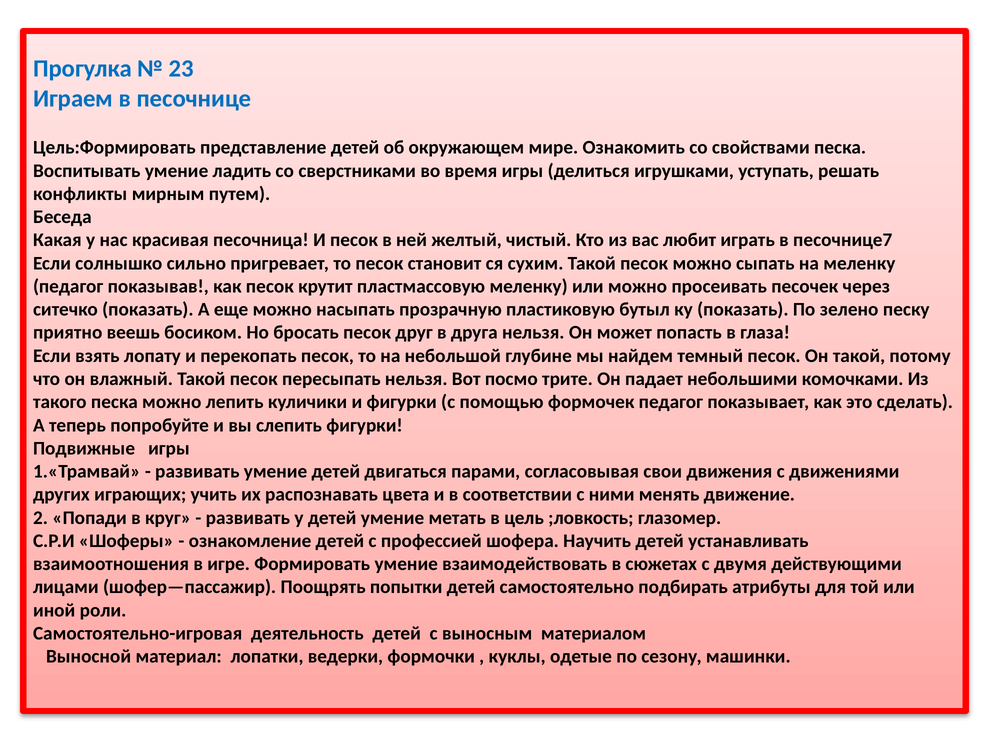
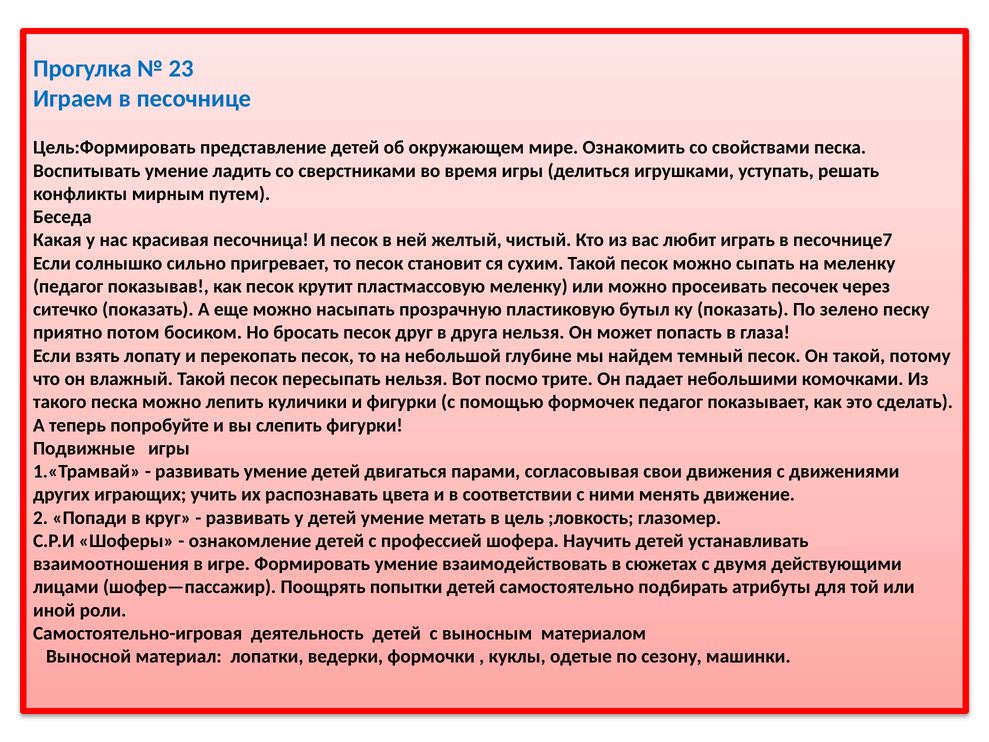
веешь: веешь -> потом (133, 333)
